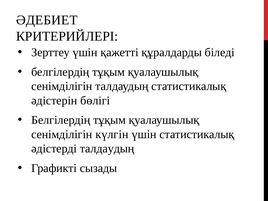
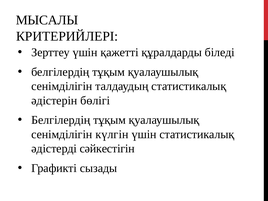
ӘДЕБИЕТ: ӘДЕБИЕТ -> МЫСАЛЫ (47, 20)
әдістерді талдаудың: талдаудың -> сәйкестігін (107, 149)
